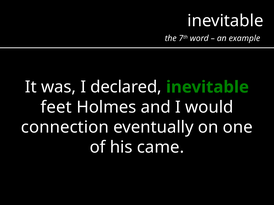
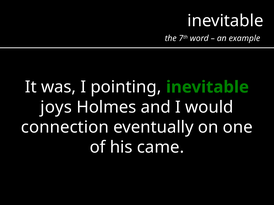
declared: declared -> pointing (126, 87)
feet: feet -> joys (56, 107)
